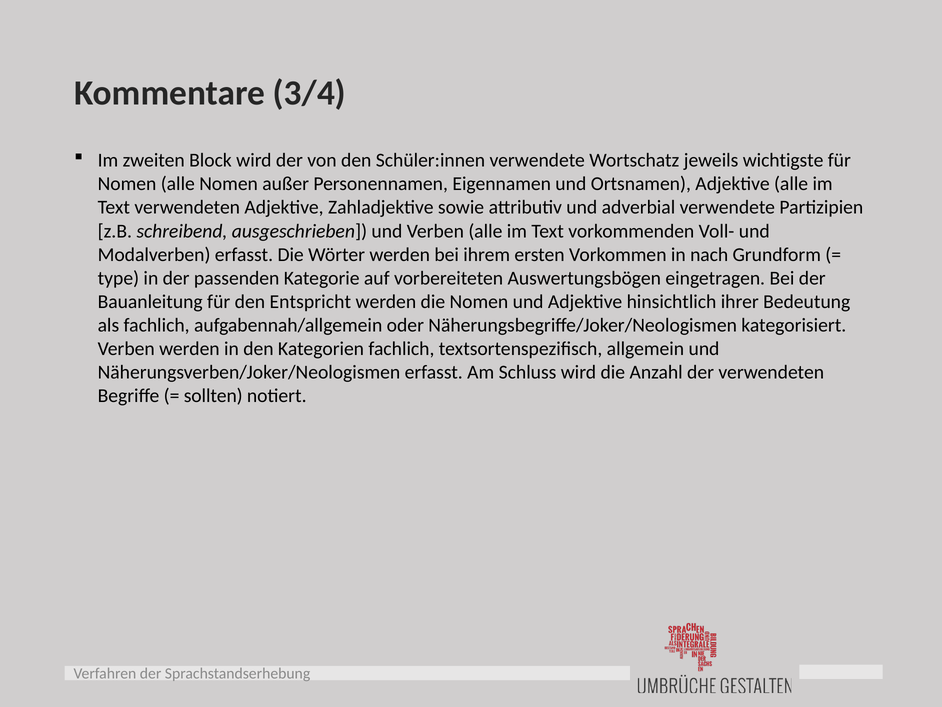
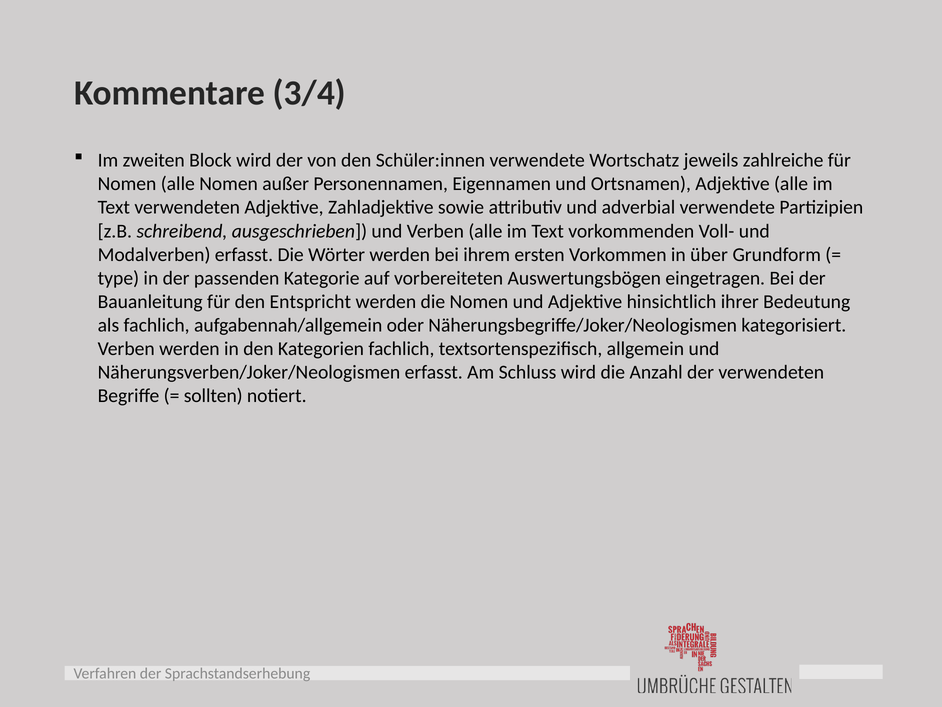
wichtigste: wichtigste -> zahlreiche (783, 160)
nach: nach -> über (709, 254)
